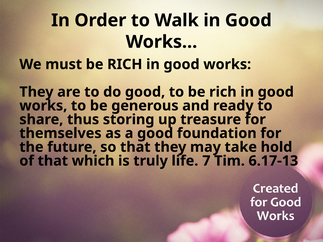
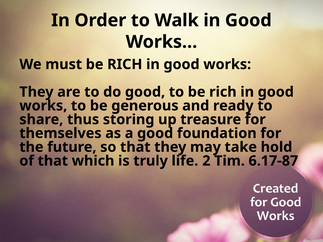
7: 7 -> 2 (206, 161)
6.17-13: 6.17-13 -> 6.17-87 (273, 161)
